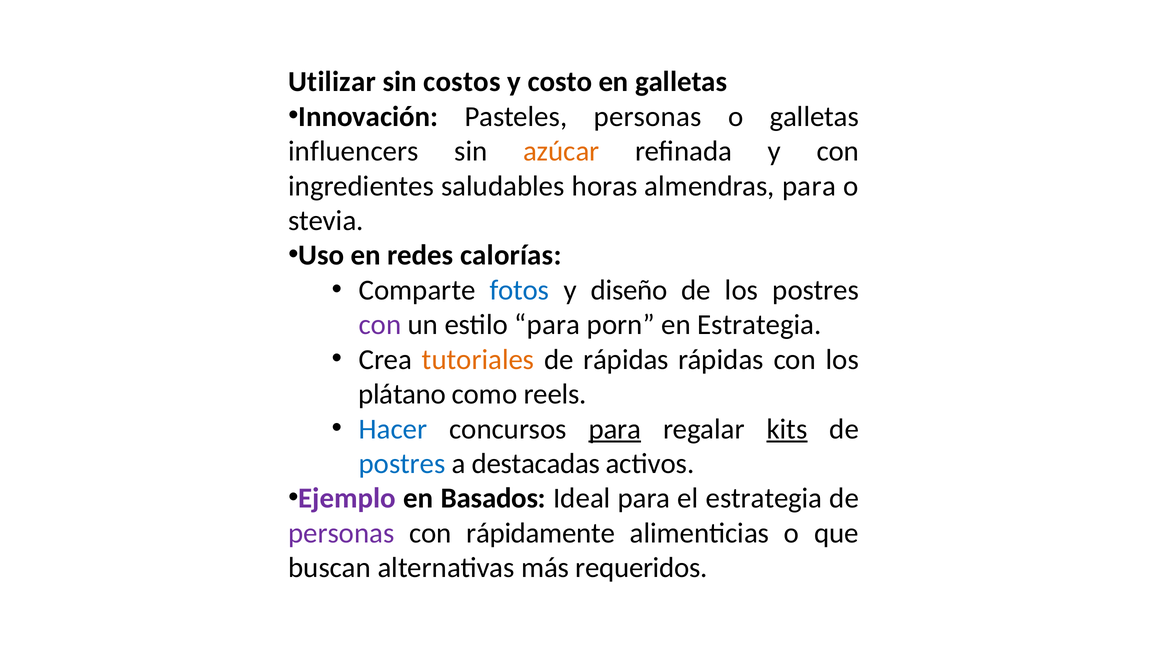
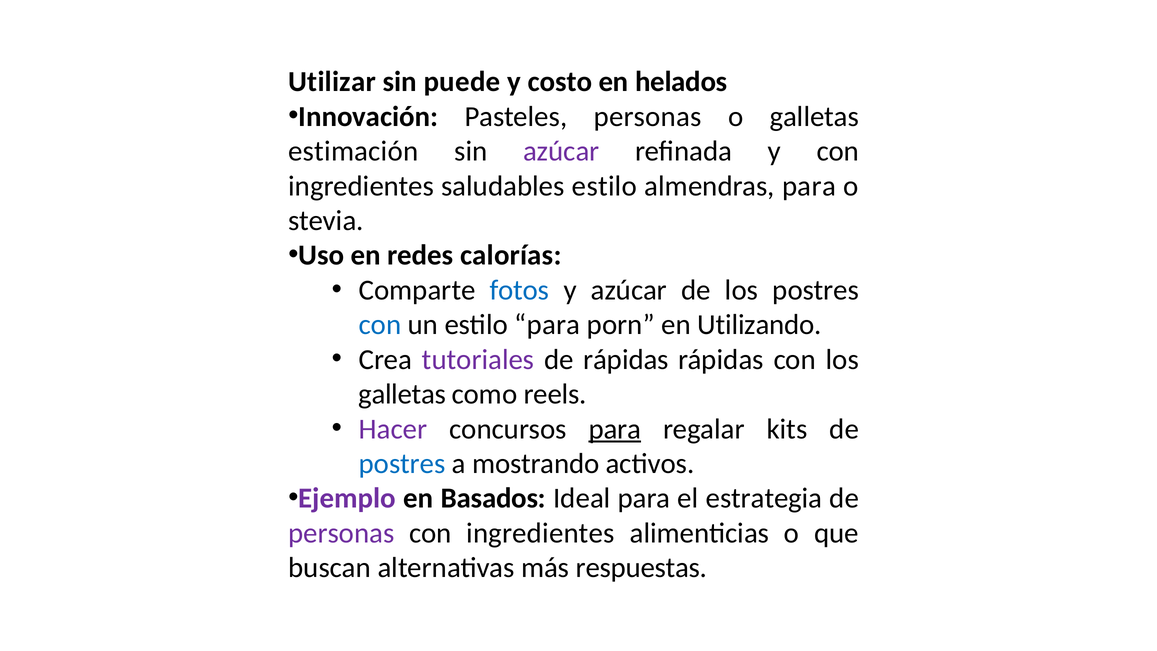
costos: costos -> puede (462, 82)
en galletas: galletas -> helados (681, 82)
influencers: influencers -> estimación (353, 151)
azúcar colour: orange -> purple (561, 151)
saludables horas: horas -> estilo (604, 186)
y diseño: diseño -> azúcar (629, 290)
con colour: purple -> blue (380, 325)
en Estrategia: Estrategia -> Utilizando (759, 325)
tutoriales colour: orange -> purple (478, 359)
plátano: plátano -> galletas (402, 394)
Hacer colour: blue -> purple (393, 429)
kits underline: present -> none (787, 429)
destacadas: destacadas -> mostrando (536, 464)
rápidamente: rápidamente -> ingredientes (540, 533)
requeridos: requeridos -> respuestas (641, 568)
